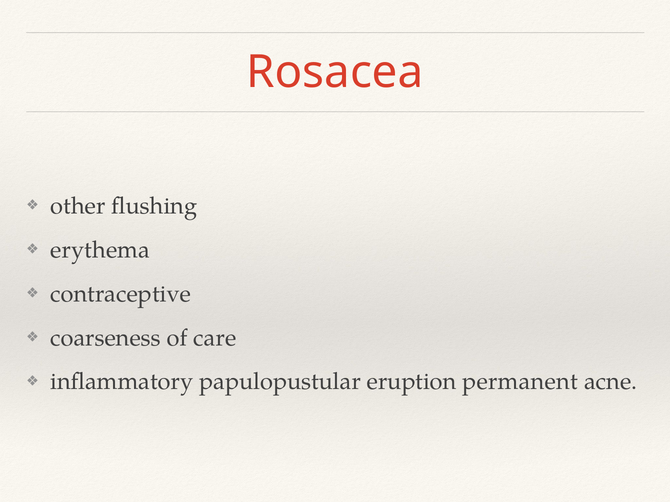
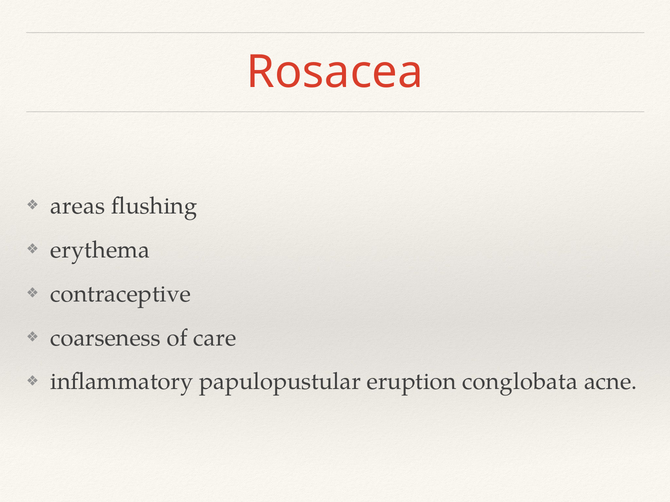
other: other -> areas (78, 206)
permanent: permanent -> conglobata (520, 382)
